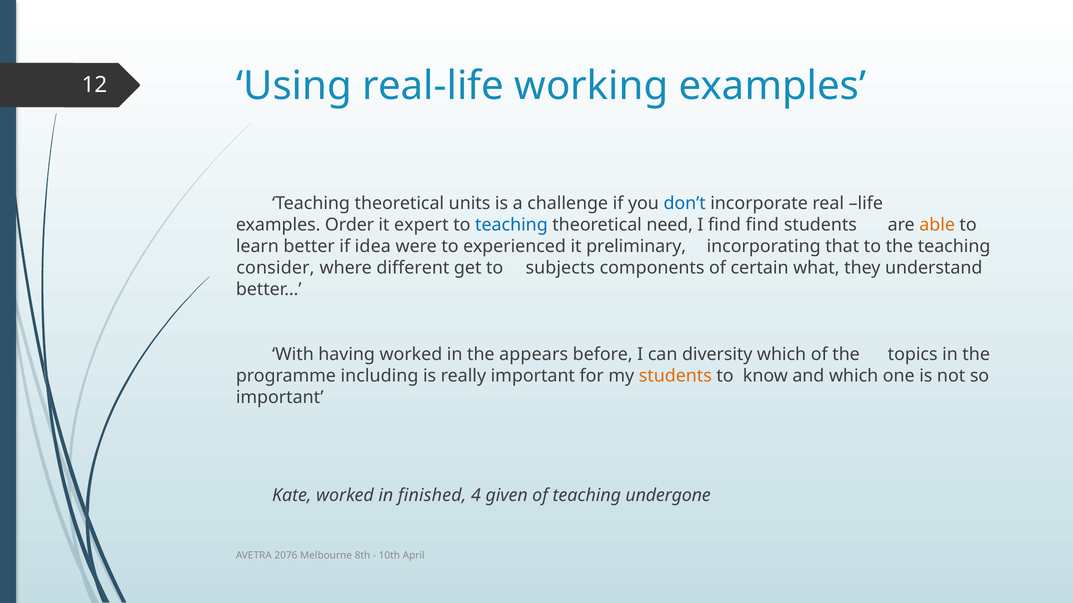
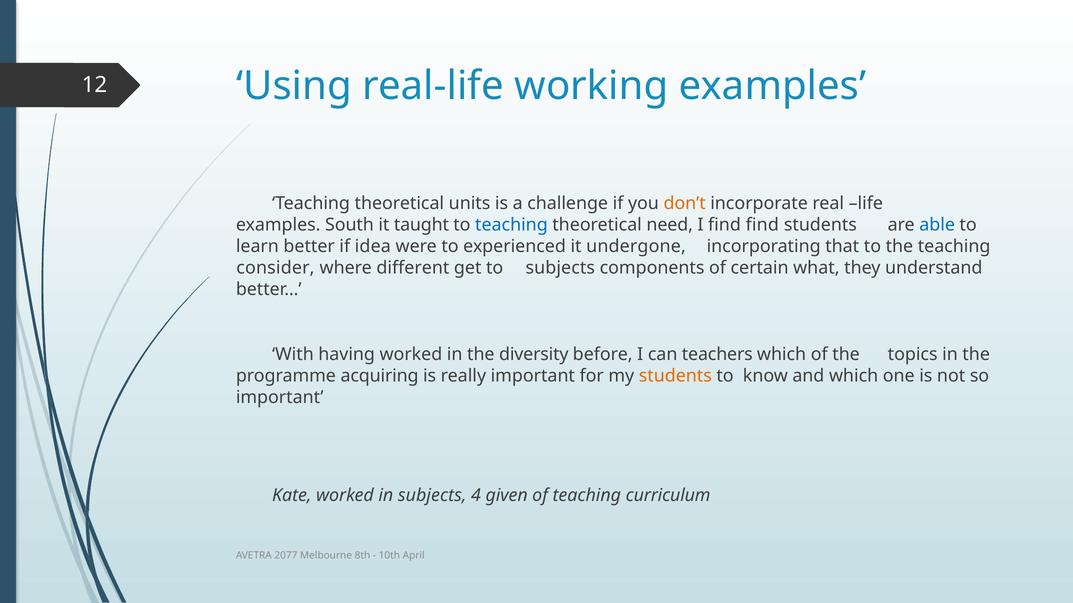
don’t colour: blue -> orange (685, 204)
Order: Order -> South (349, 225)
expert: expert -> taught (421, 225)
able colour: orange -> blue (937, 225)
preliminary: preliminary -> undergone (636, 247)
appears: appears -> diversity (534, 355)
diversity: diversity -> teachers (717, 355)
including: including -> acquiring (380, 376)
in finished: finished -> subjects (432, 496)
undergone: undergone -> curriculum (668, 496)
2076: 2076 -> 2077 (286, 556)
